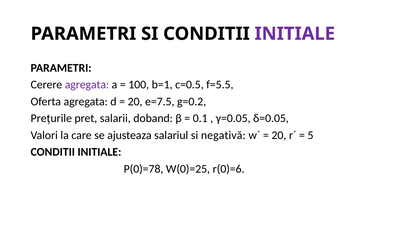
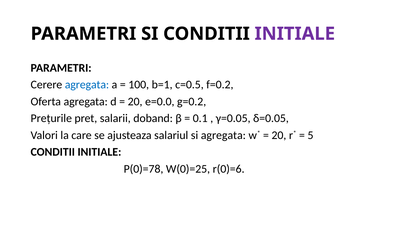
agregata colour: purple -> blue (87, 85)
f=5.5: f=5.5 -> f=0.2 (220, 85)
e=7.5: e=7.5 -> e=0.0 (160, 102)
si negativă: negativă -> agregata (223, 135)
